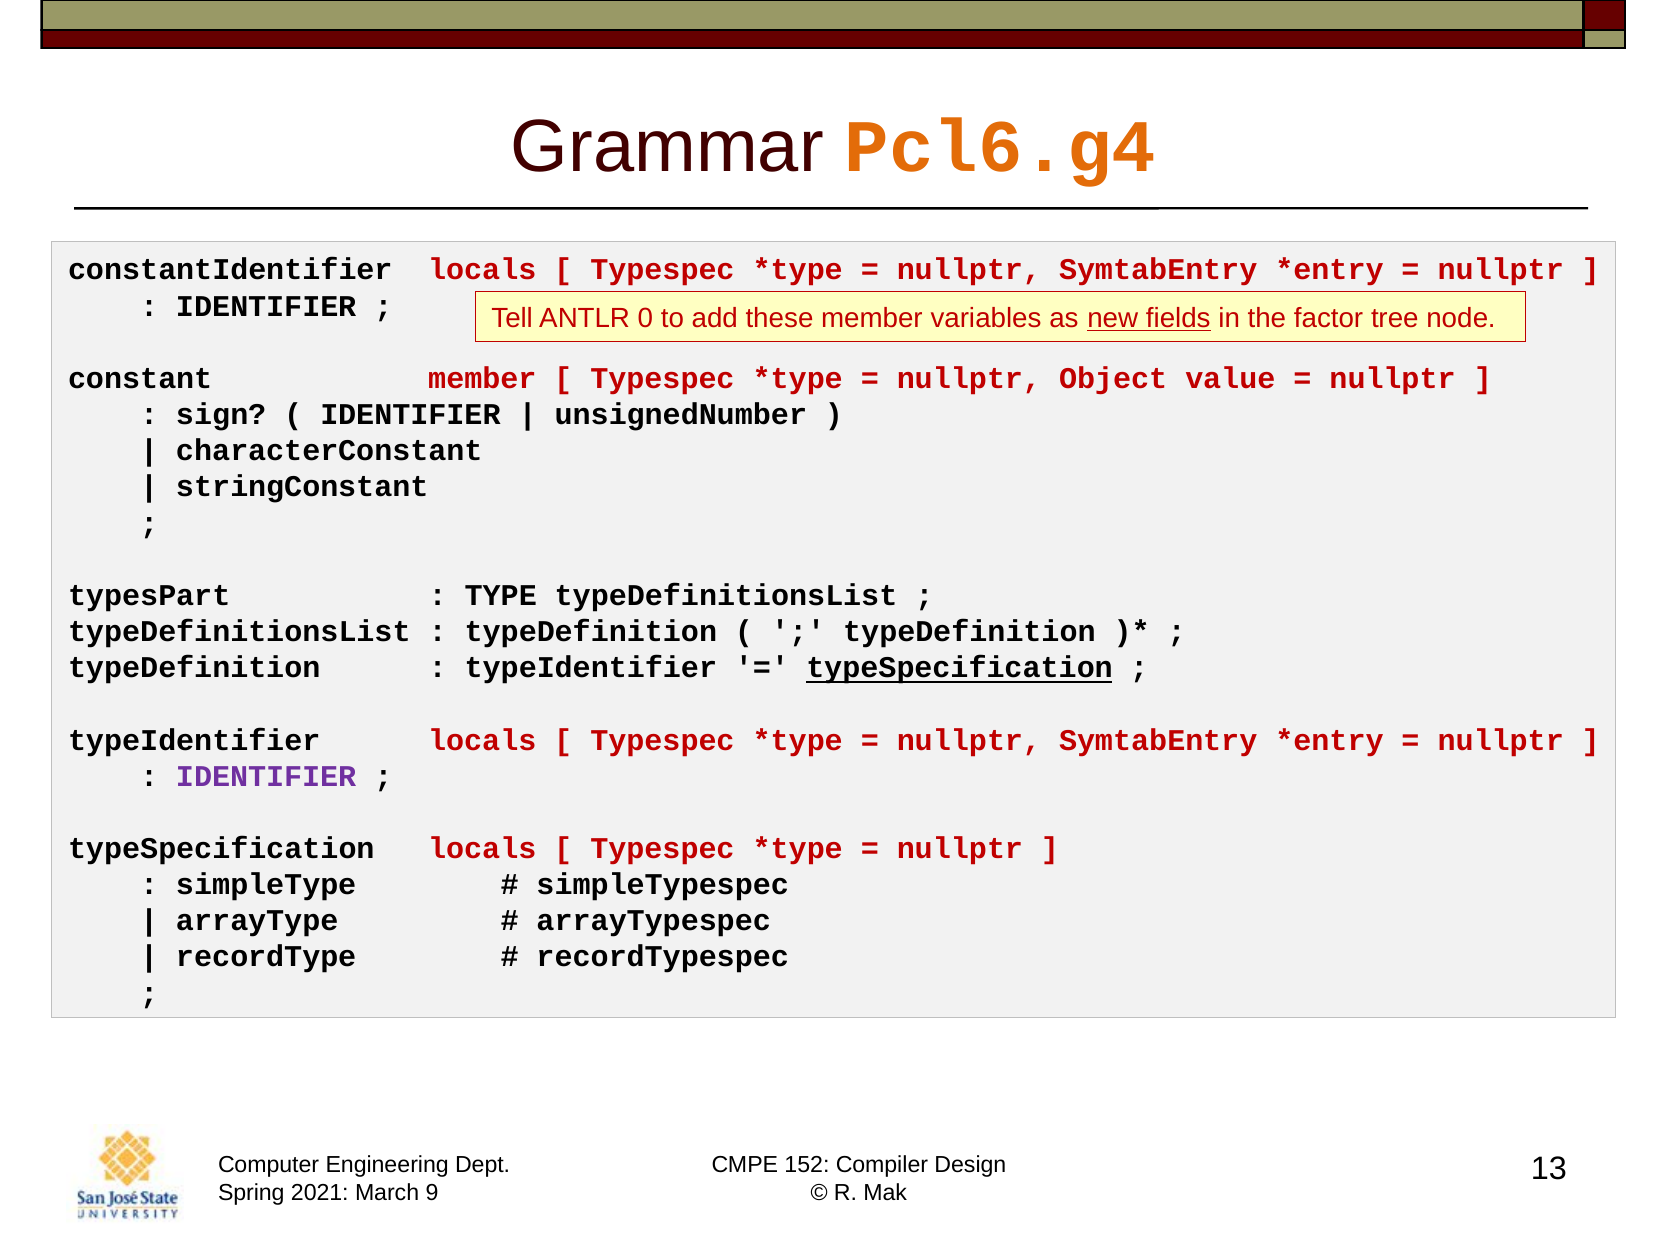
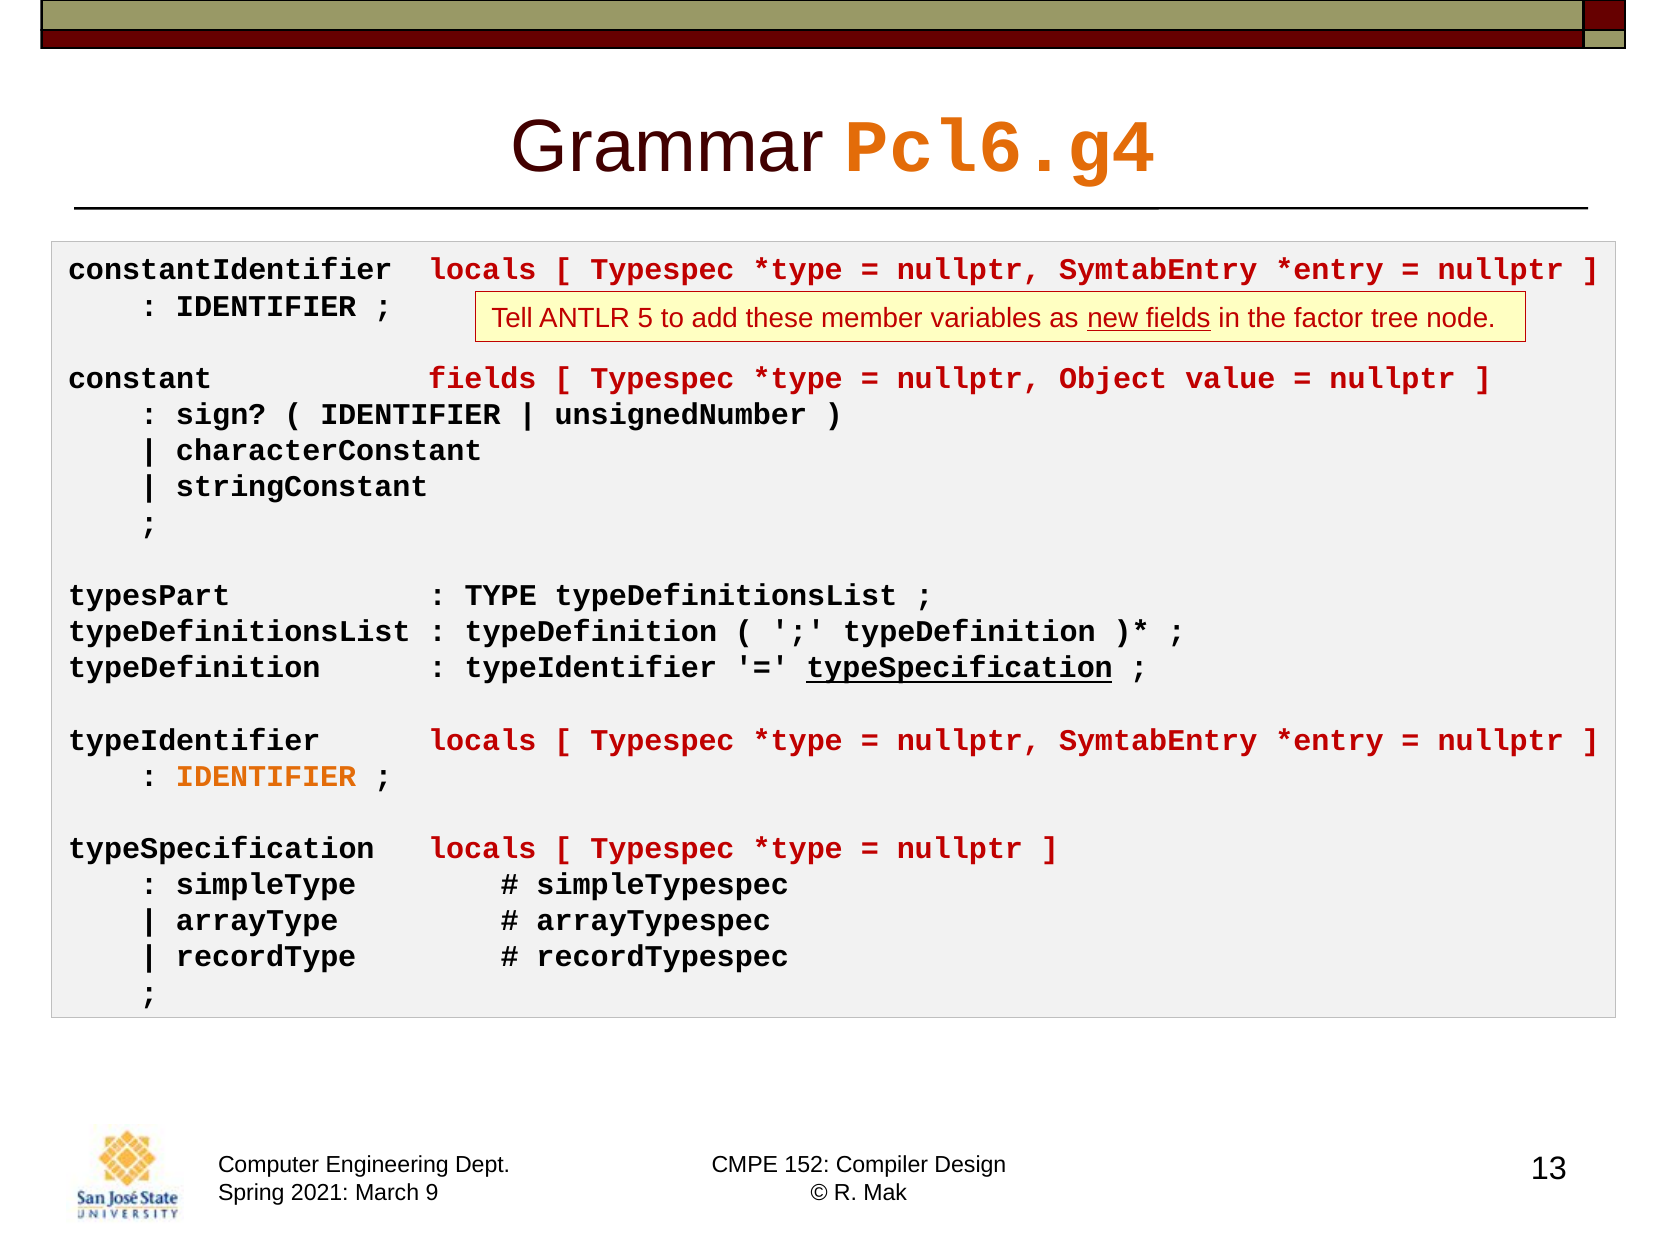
0: 0 -> 5 (645, 318)
constant member: member -> fields (482, 379)
IDENTIFIER colour: purple -> orange (266, 776)
